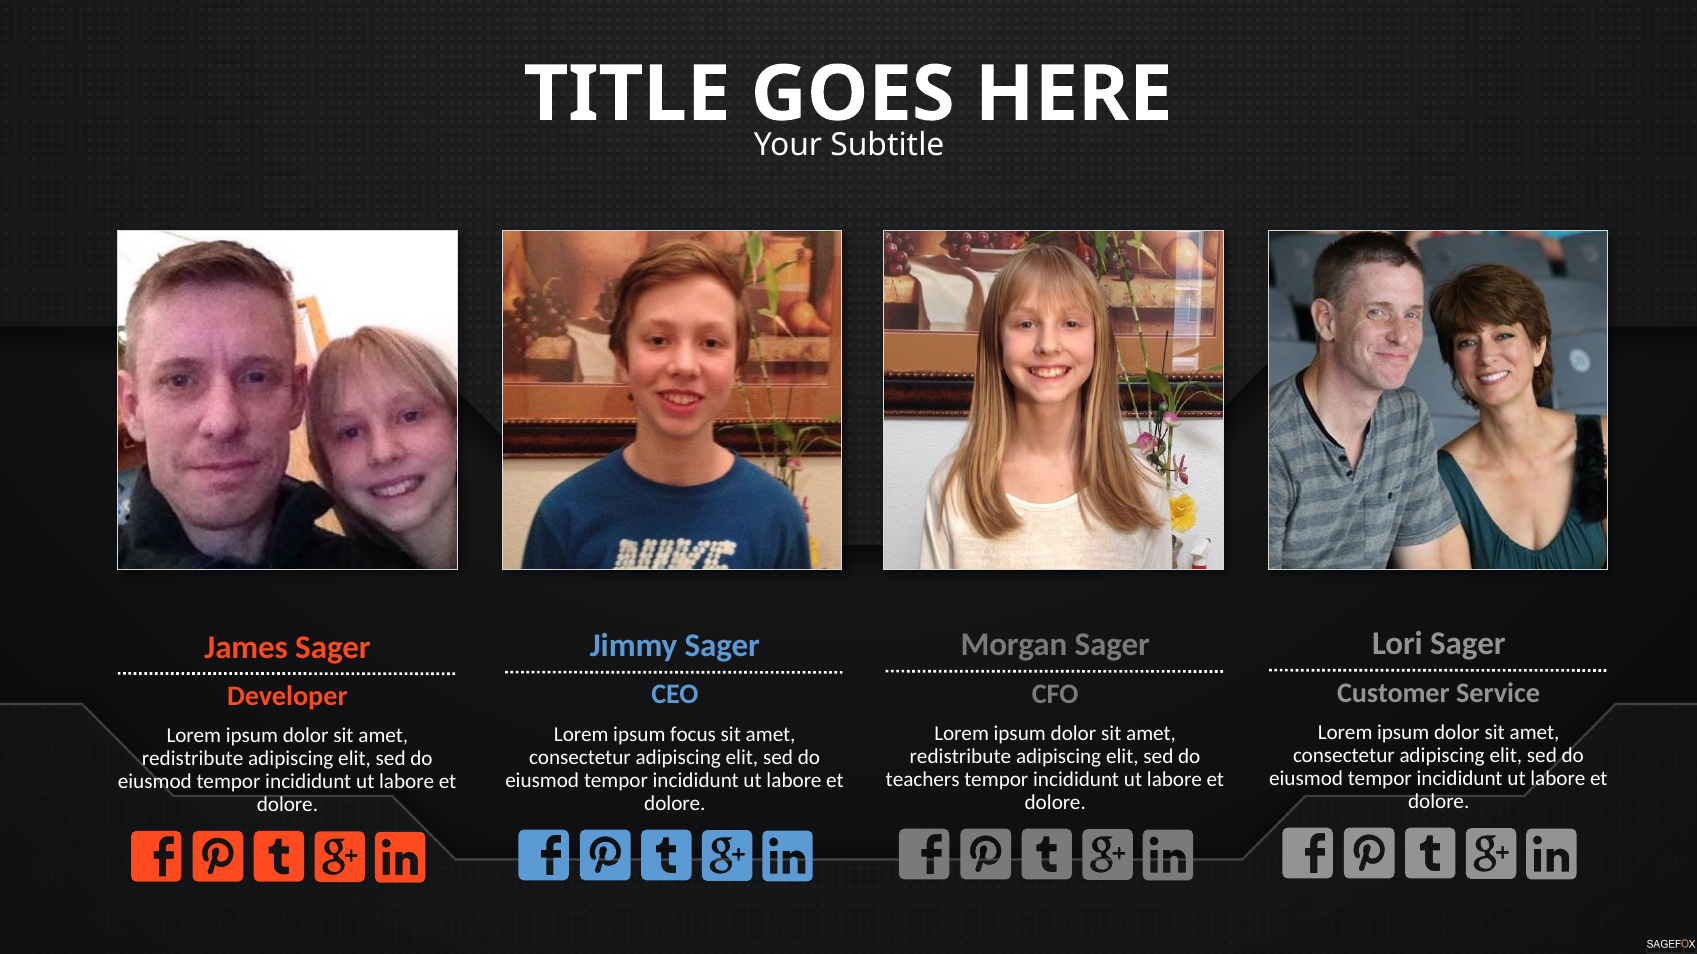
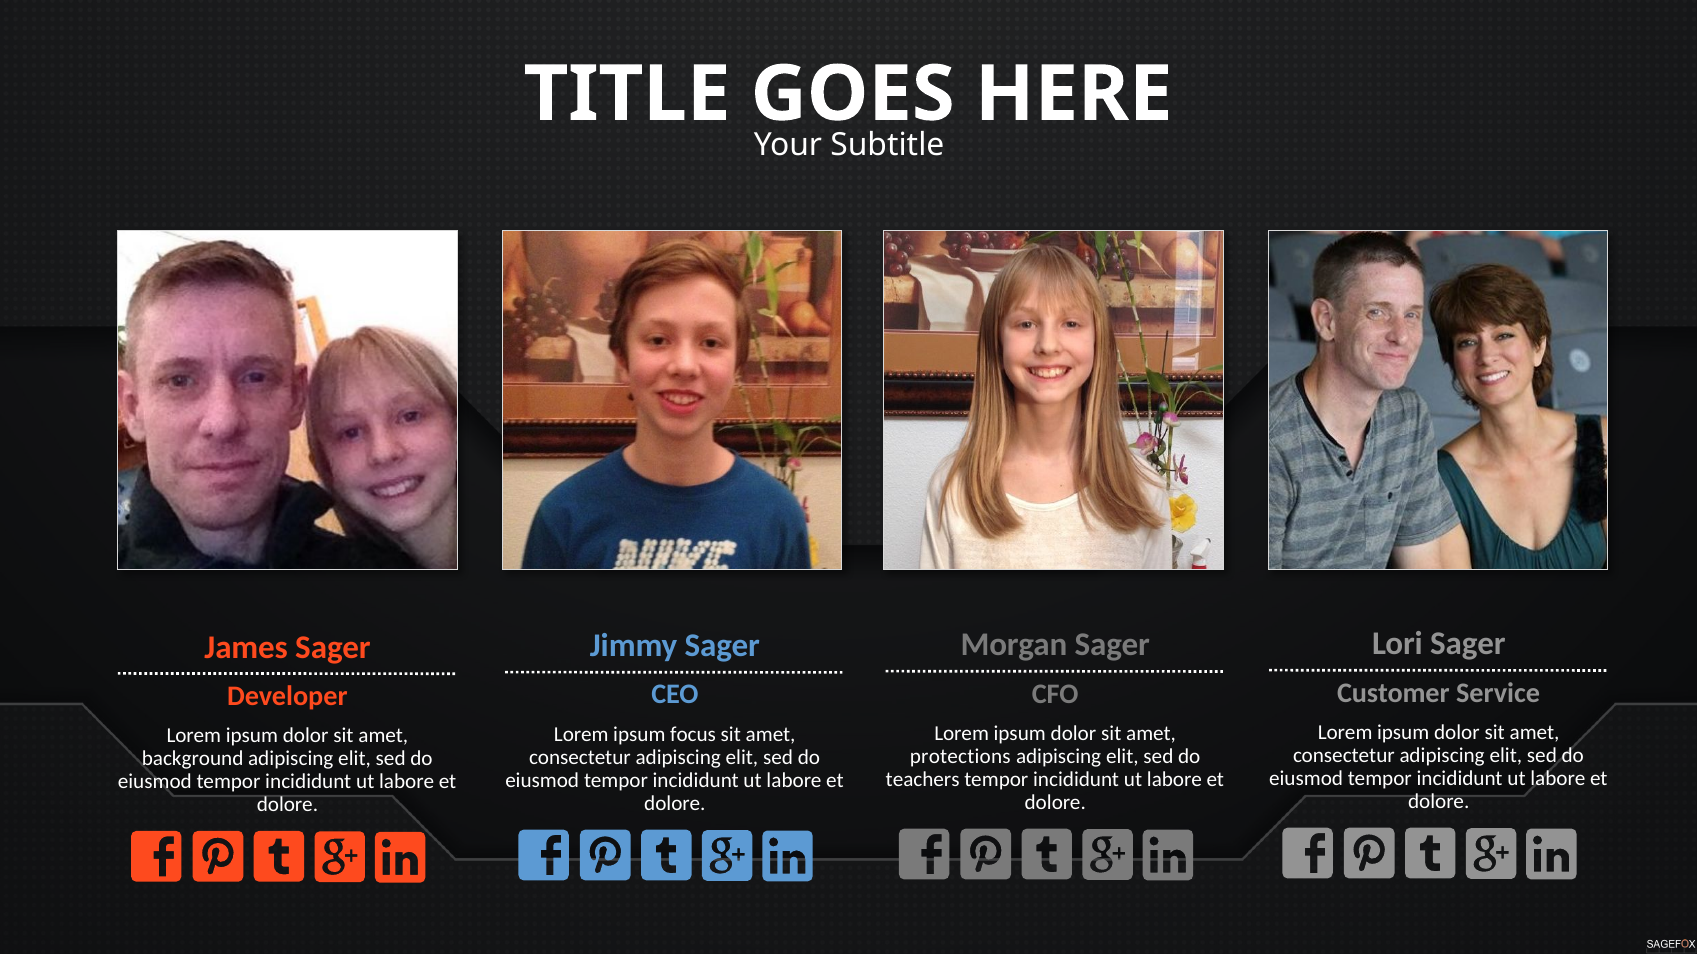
redistribute: redistribute -> protections (960, 757)
redistribute: redistribute -> background (193, 759)
